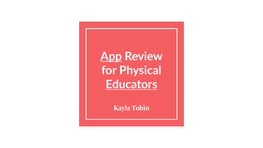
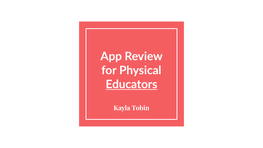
App underline: present -> none (111, 56)
